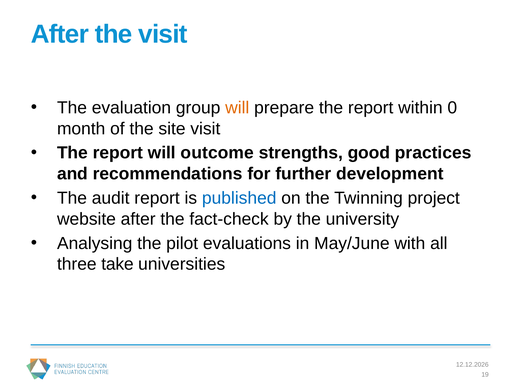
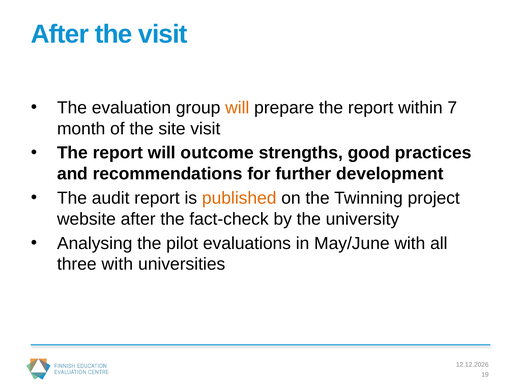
0: 0 -> 7 (452, 108)
published colour: blue -> orange (239, 198)
three take: take -> with (117, 264)
